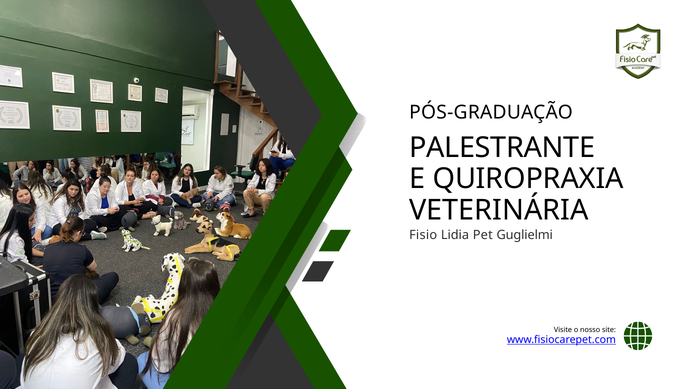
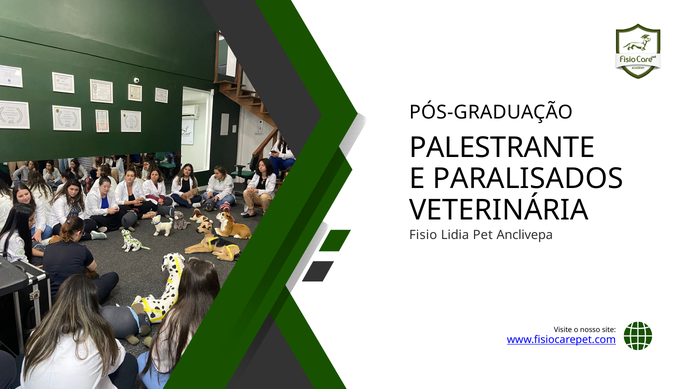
QUIROPRAXIA: QUIROPRAXIA -> PARALISADOS (528, 179)
Guglielmi: Guglielmi -> Anclivepa (525, 235)
